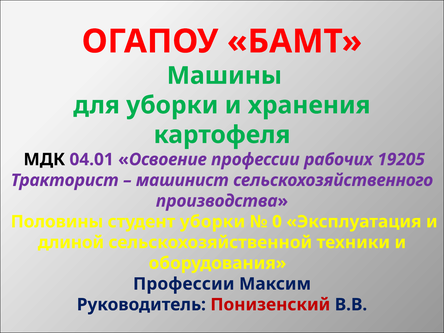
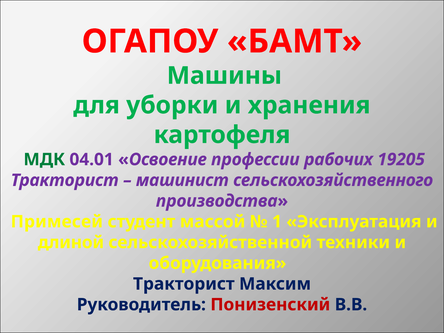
МДК colour: black -> green (44, 160)
Половины: Половины -> Примесей (57, 222)
студент уборки: уборки -> массой (213, 222)
0: 0 -> 1 (277, 222)
Профессии: Профессии -> Тракторист (184, 284)
